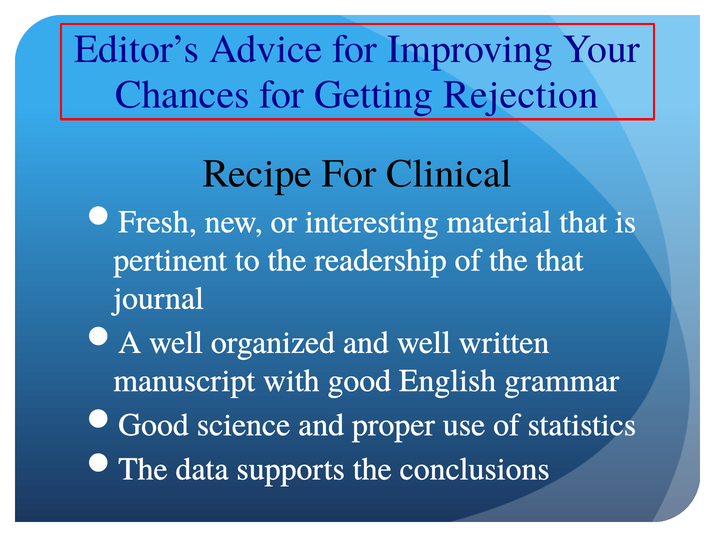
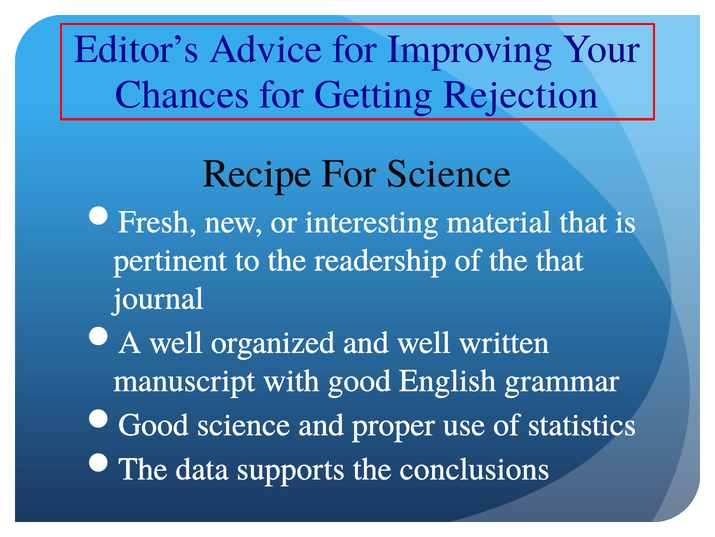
For Clinical: Clinical -> Science (449, 173)
